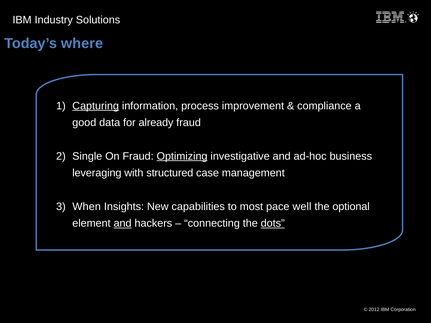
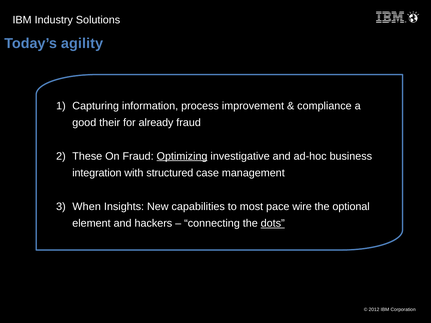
where: where -> agility (82, 44)
Capturing underline: present -> none (96, 106)
data: data -> their (110, 123)
Single: Single -> These (87, 156)
leveraging: leveraging -> integration (97, 173)
well: well -> wire (302, 207)
and underline: present -> none (123, 223)
